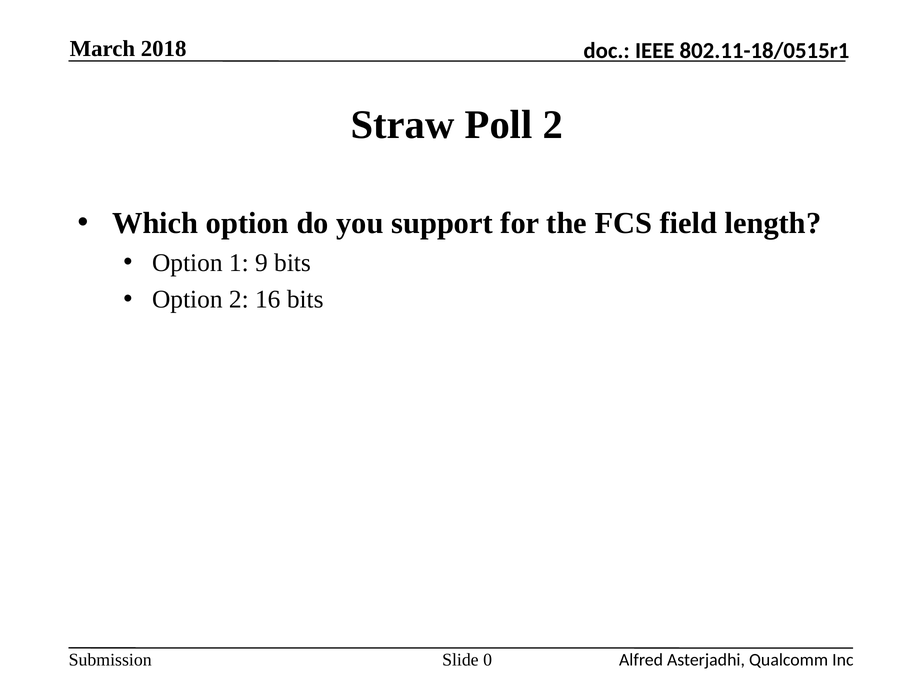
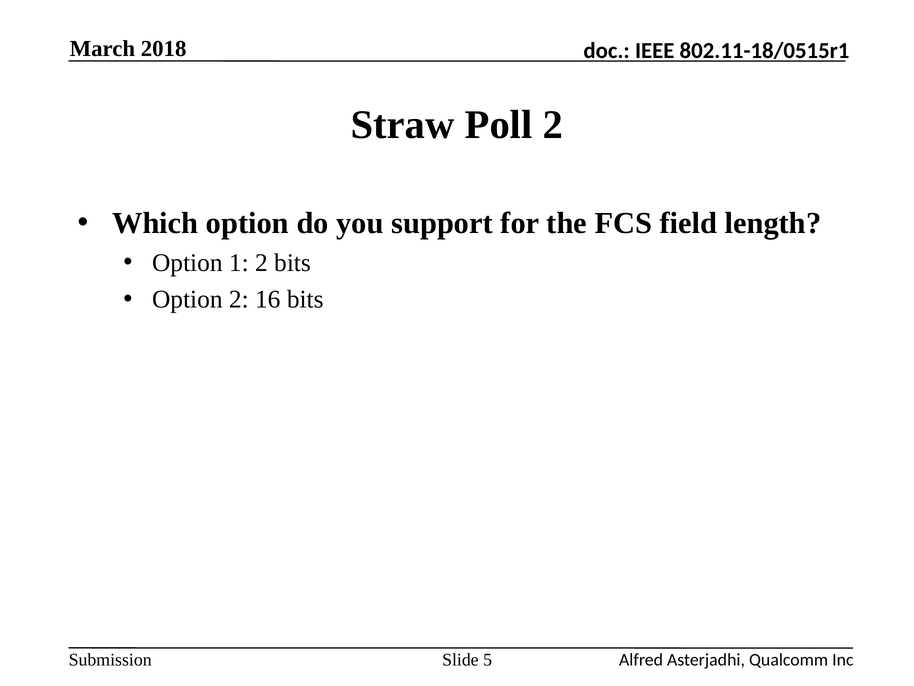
1 9: 9 -> 2 (261, 263)
0: 0 -> 5 (488, 659)
